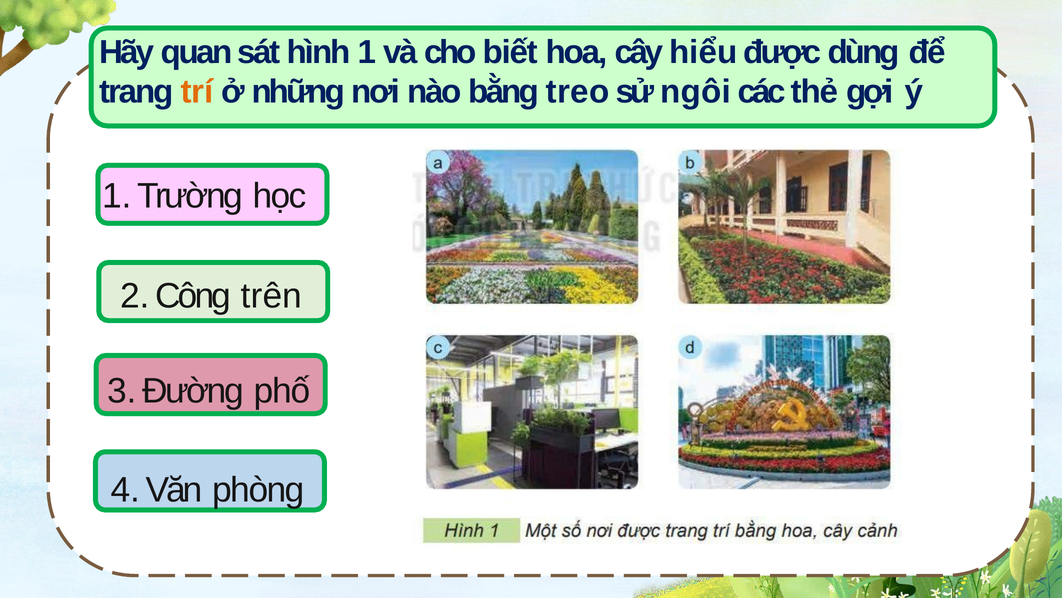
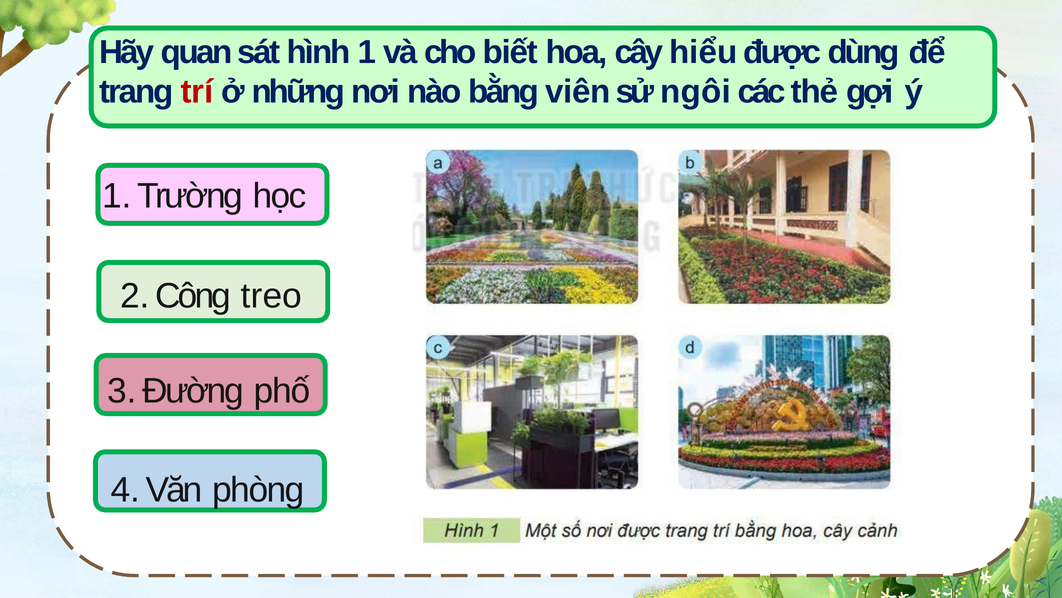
trí colour: orange -> red (197, 92)
treo: treo -> viên (578, 92)
trên: trên -> treo (271, 295)
